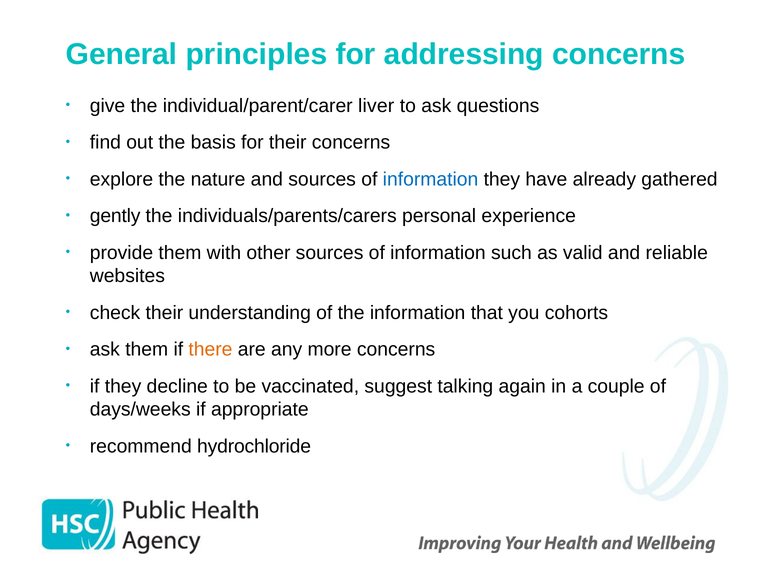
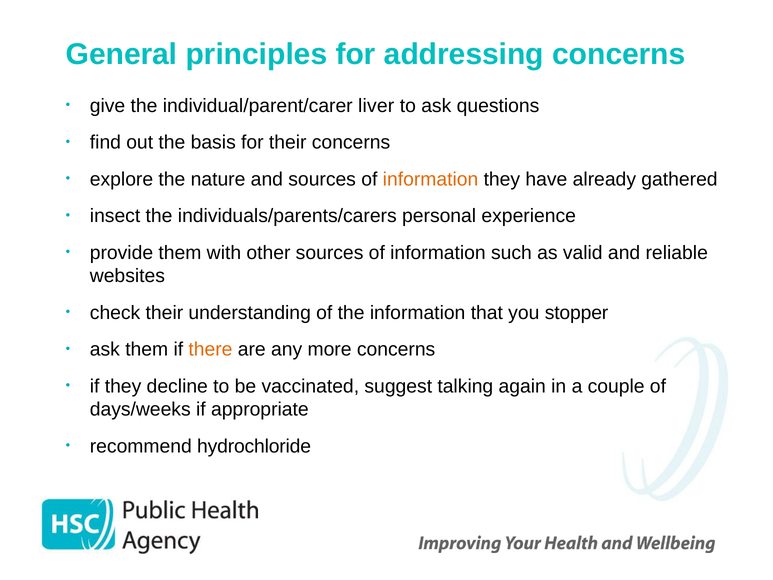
information colour: blue -> orange (431, 179)
gently: gently -> insect (115, 216)
cohorts: cohorts -> stopper (577, 313)
